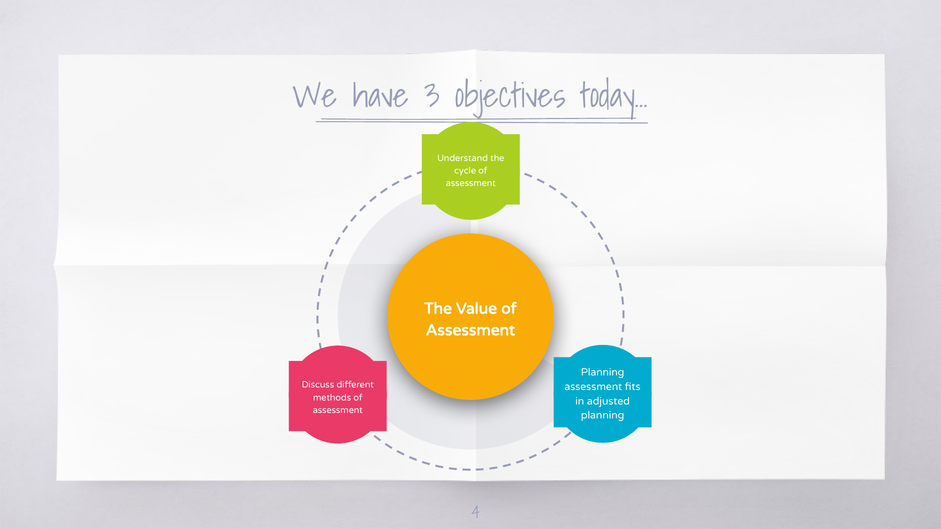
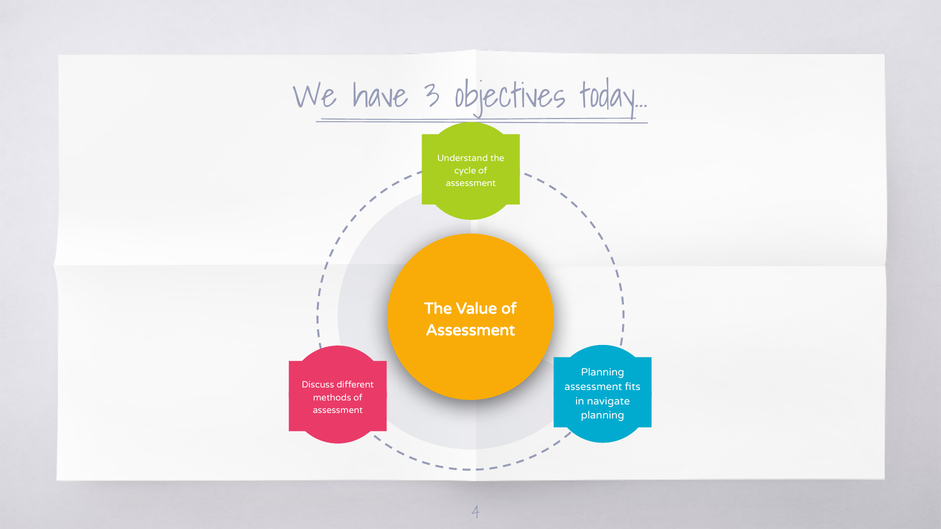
adjusted: adjusted -> navigate (608, 401)
